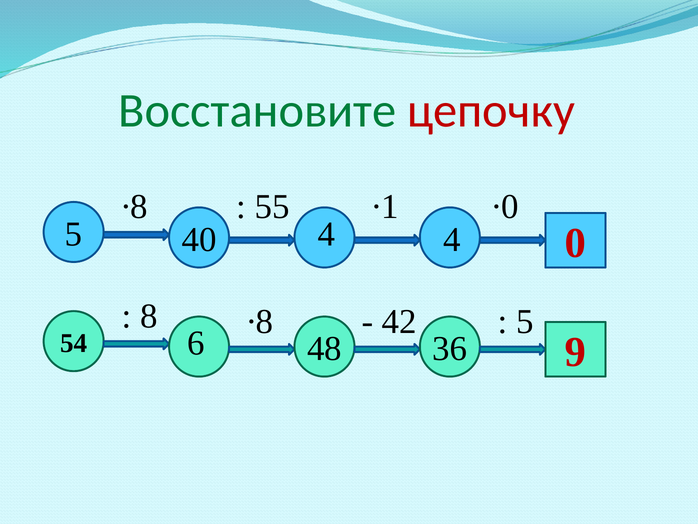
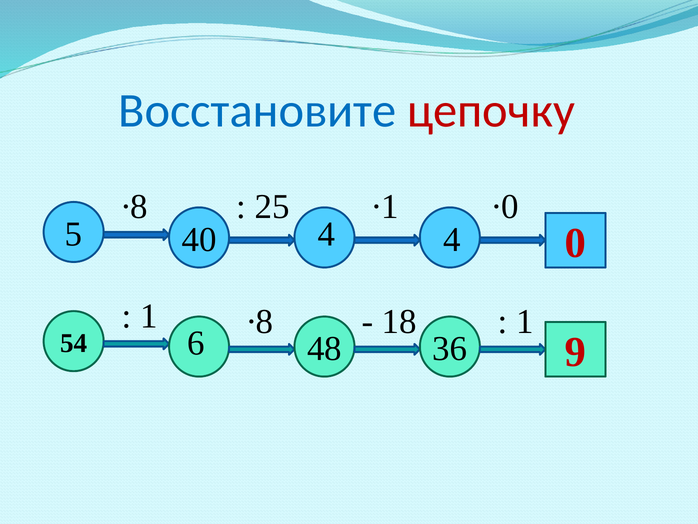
Восстановите colour: green -> blue (257, 111)
55: 55 -> 25 (272, 207)
8: 8 -> 1 (149, 316)
5: 5 -> 1 (525, 321)
42: 42 -> 18 (399, 321)
